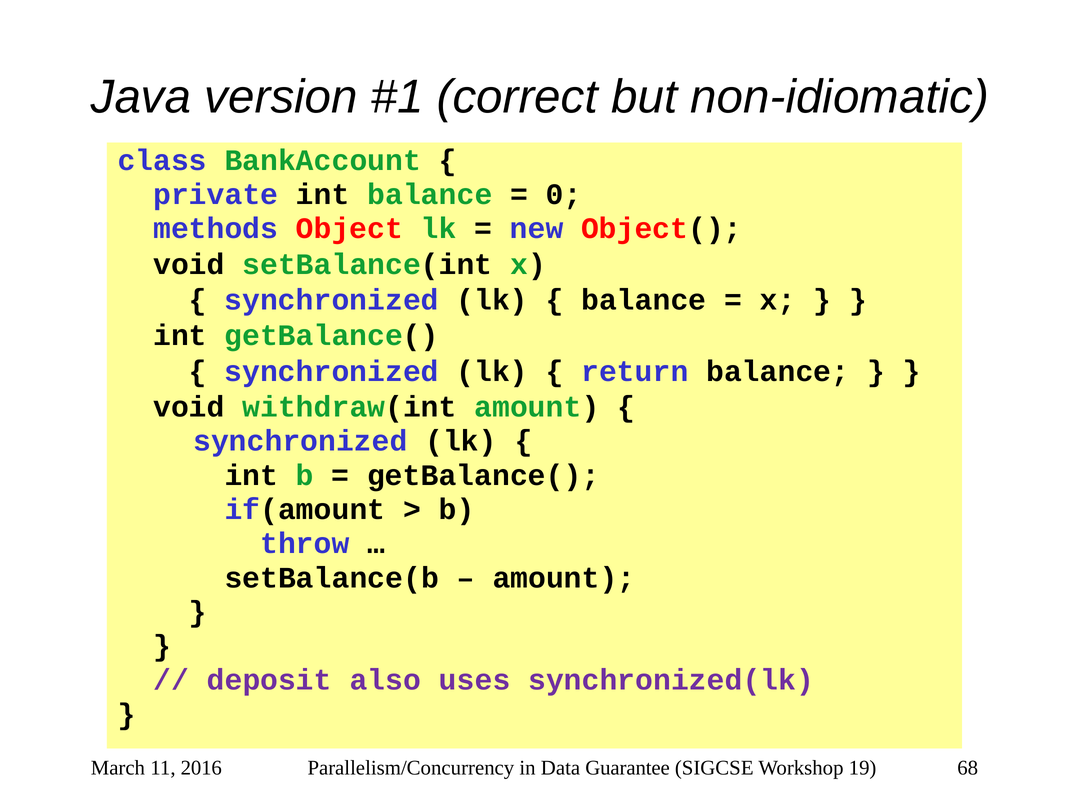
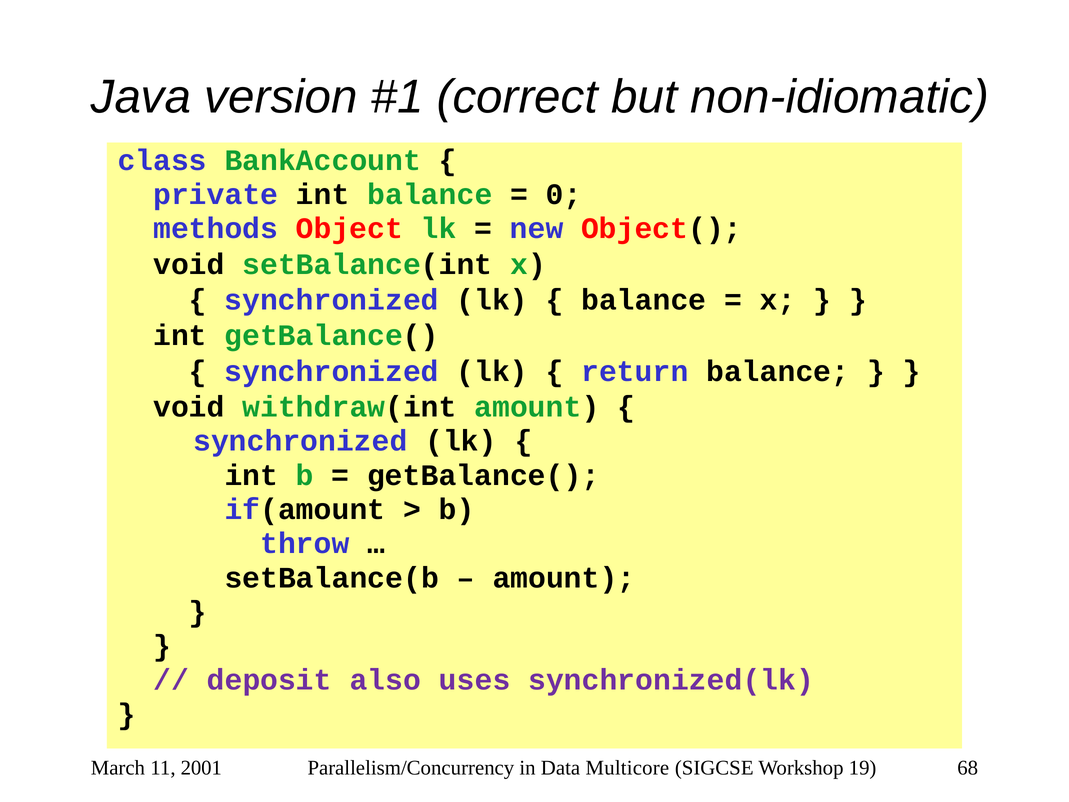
2016: 2016 -> 2001 (201, 768)
Guarantee: Guarantee -> Multicore (627, 768)
